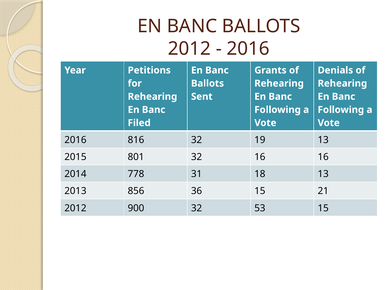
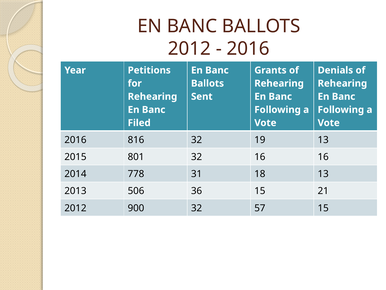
856: 856 -> 506 (136, 191)
53: 53 -> 57 (260, 208)
